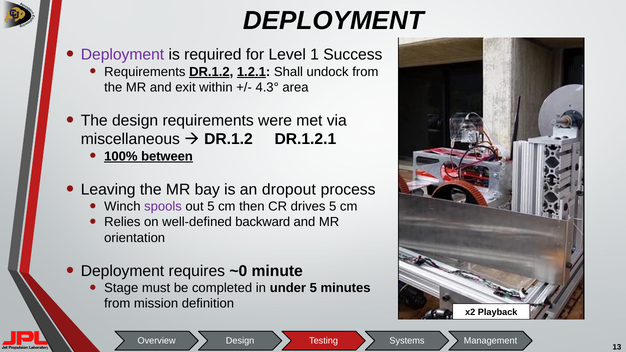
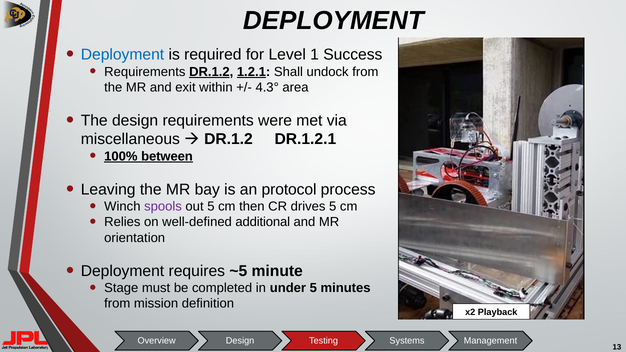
Deployment colour: purple -> blue (122, 55)
dropout: dropout -> protocol (289, 189)
backward: backward -> additional (263, 222)
~0: ~0 -> ~5 (238, 271)
